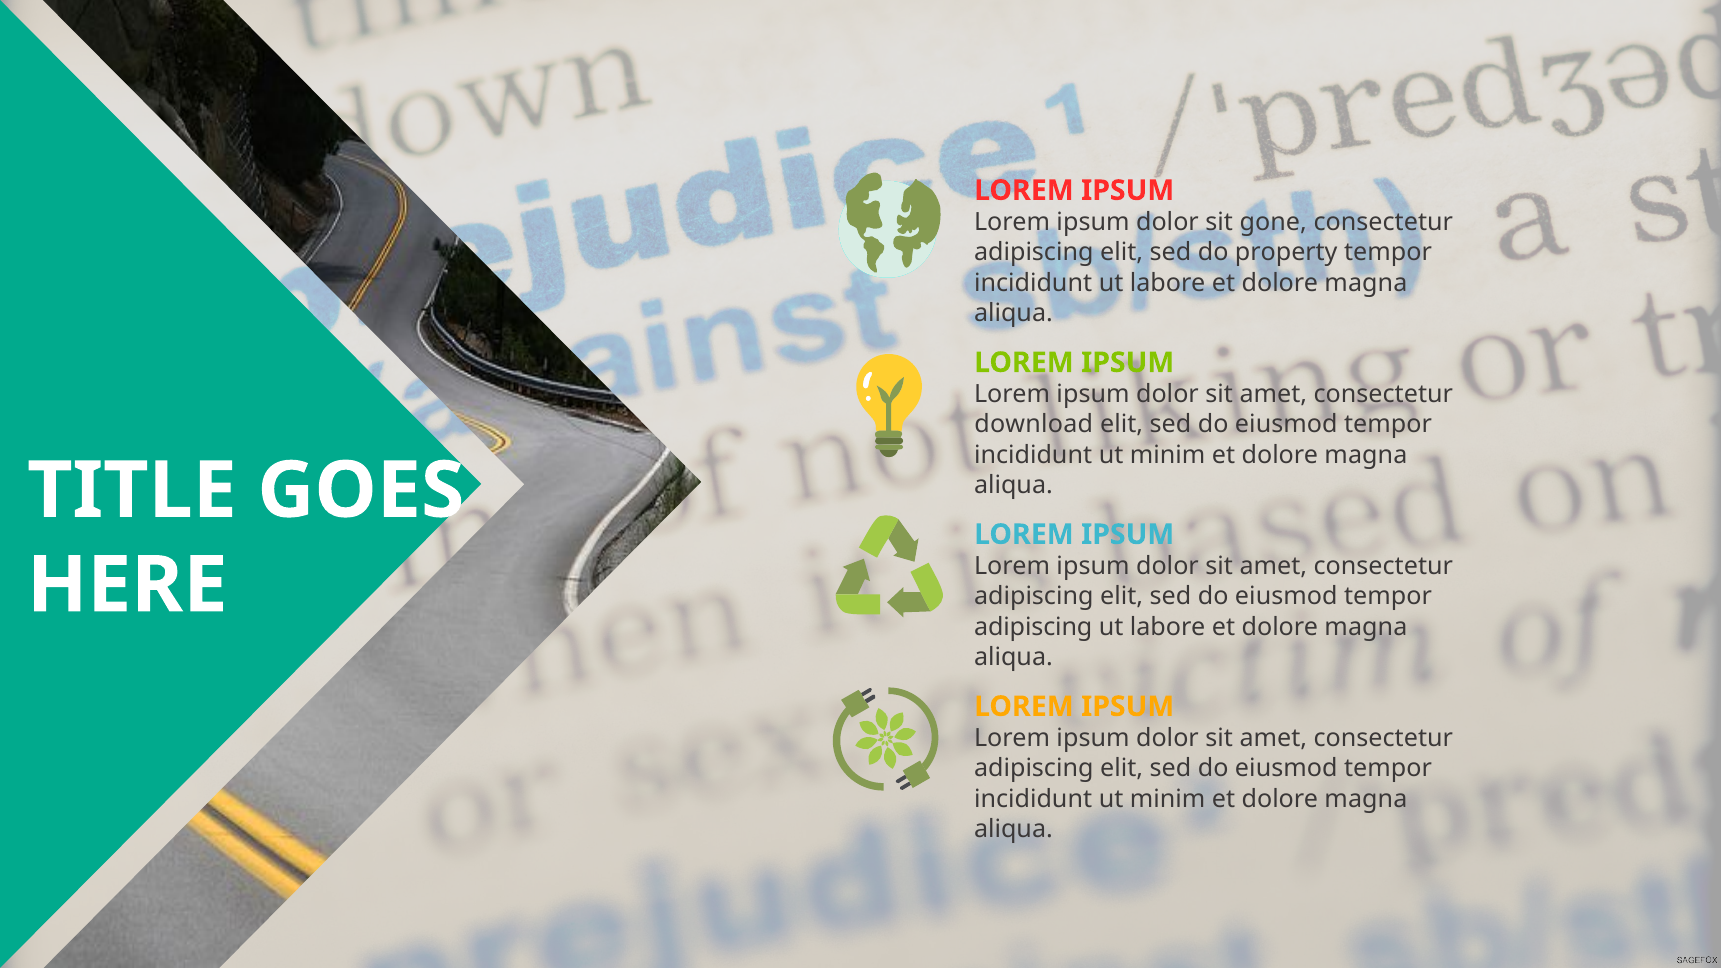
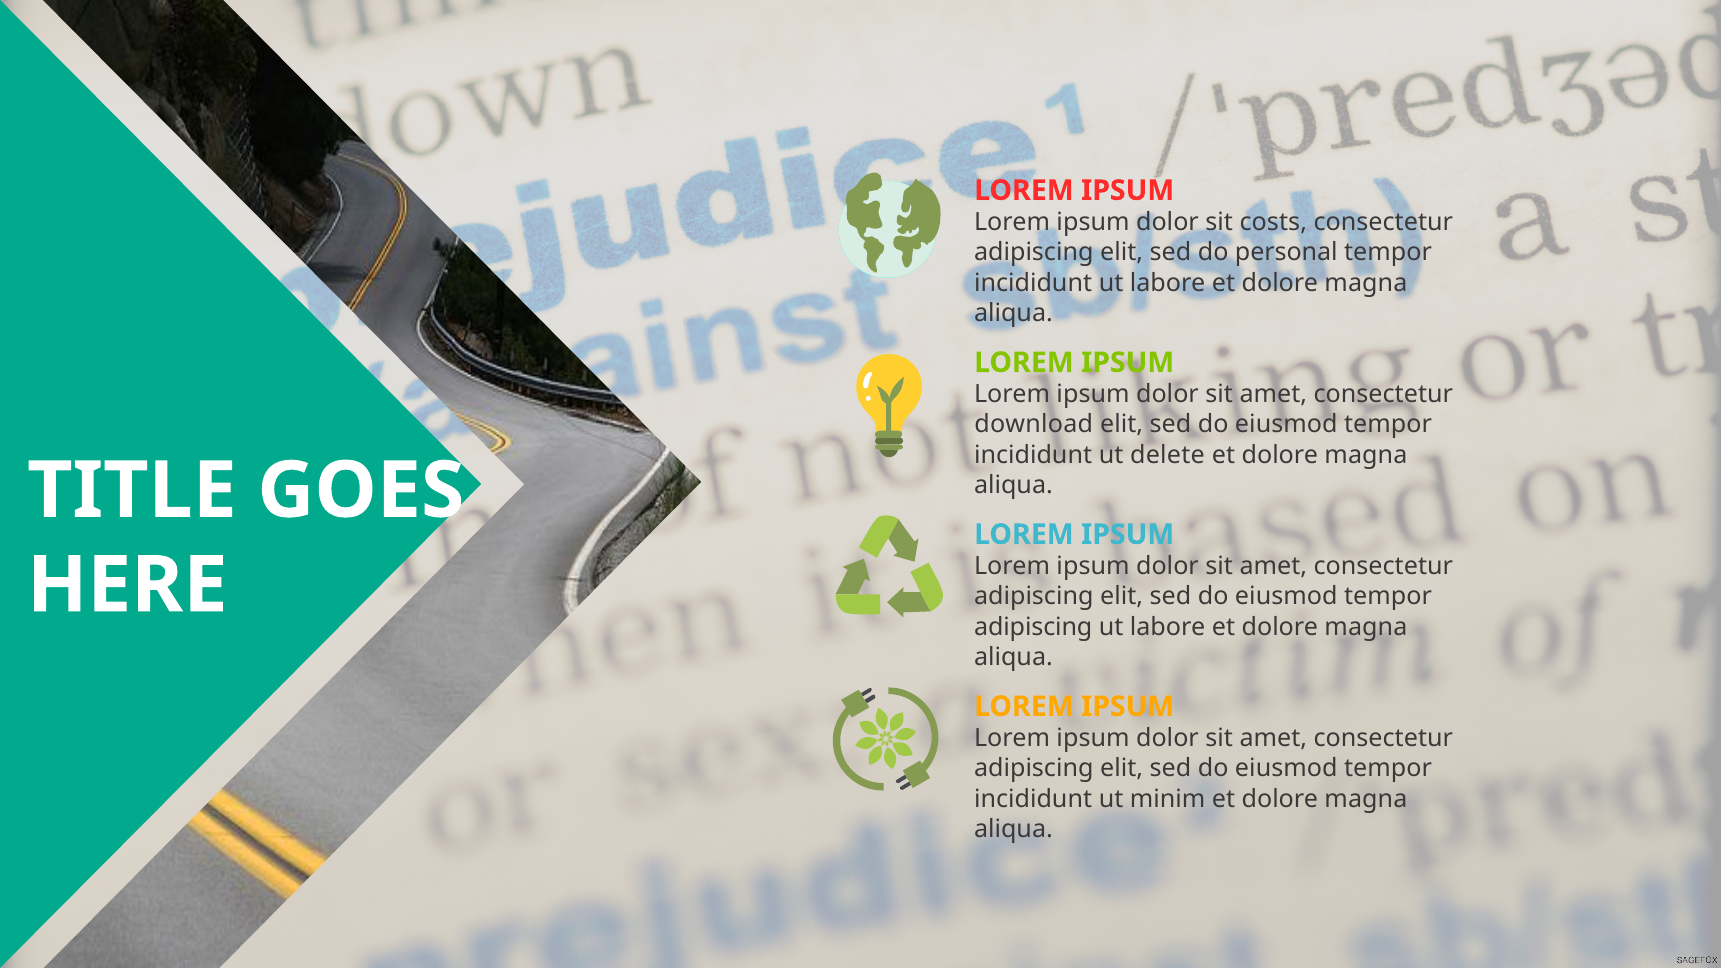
gone: gone -> costs (1273, 222)
property: property -> personal (1286, 253)
minim: minim -> delete (1167, 455)
